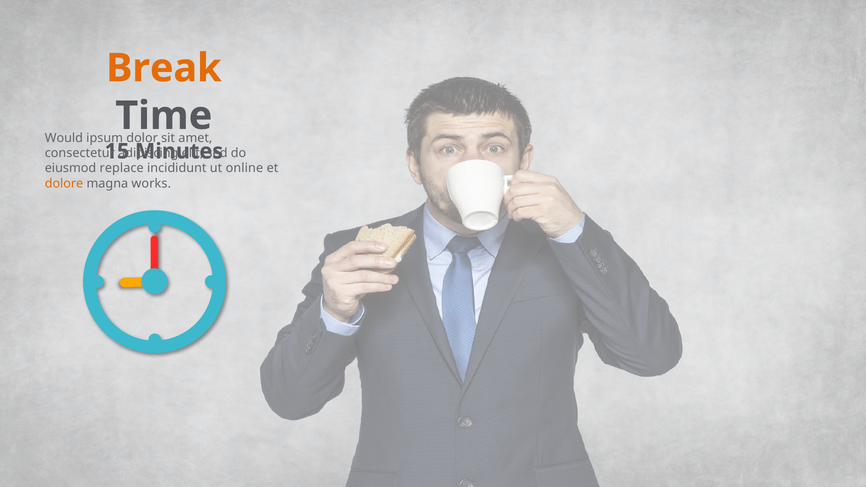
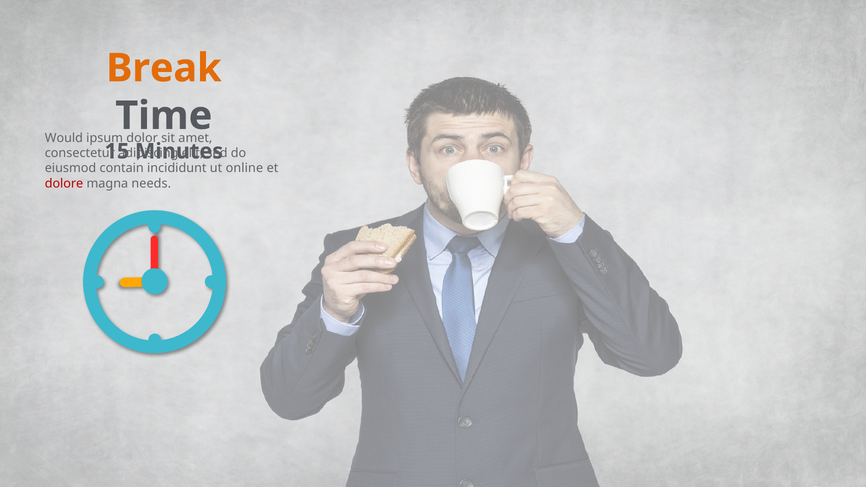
replace: replace -> contain (122, 168)
dolore colour: orange -> red (64, 183)
works: works -> needs (151, 183)
